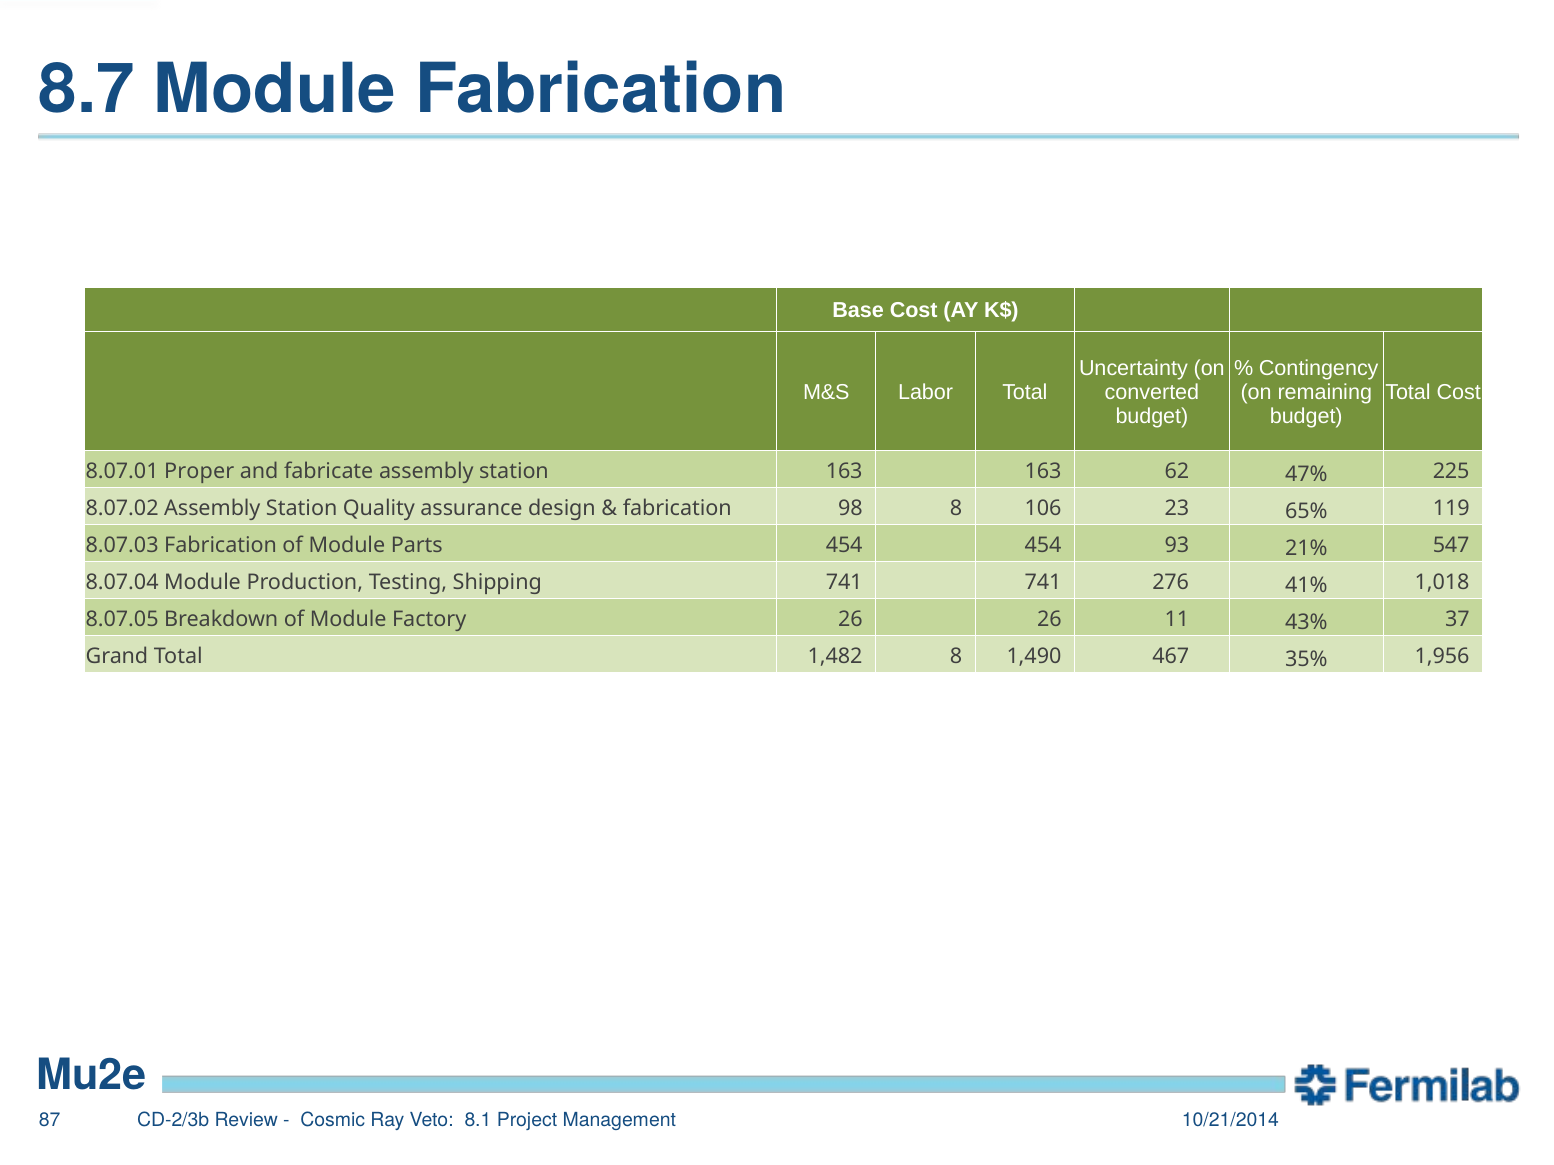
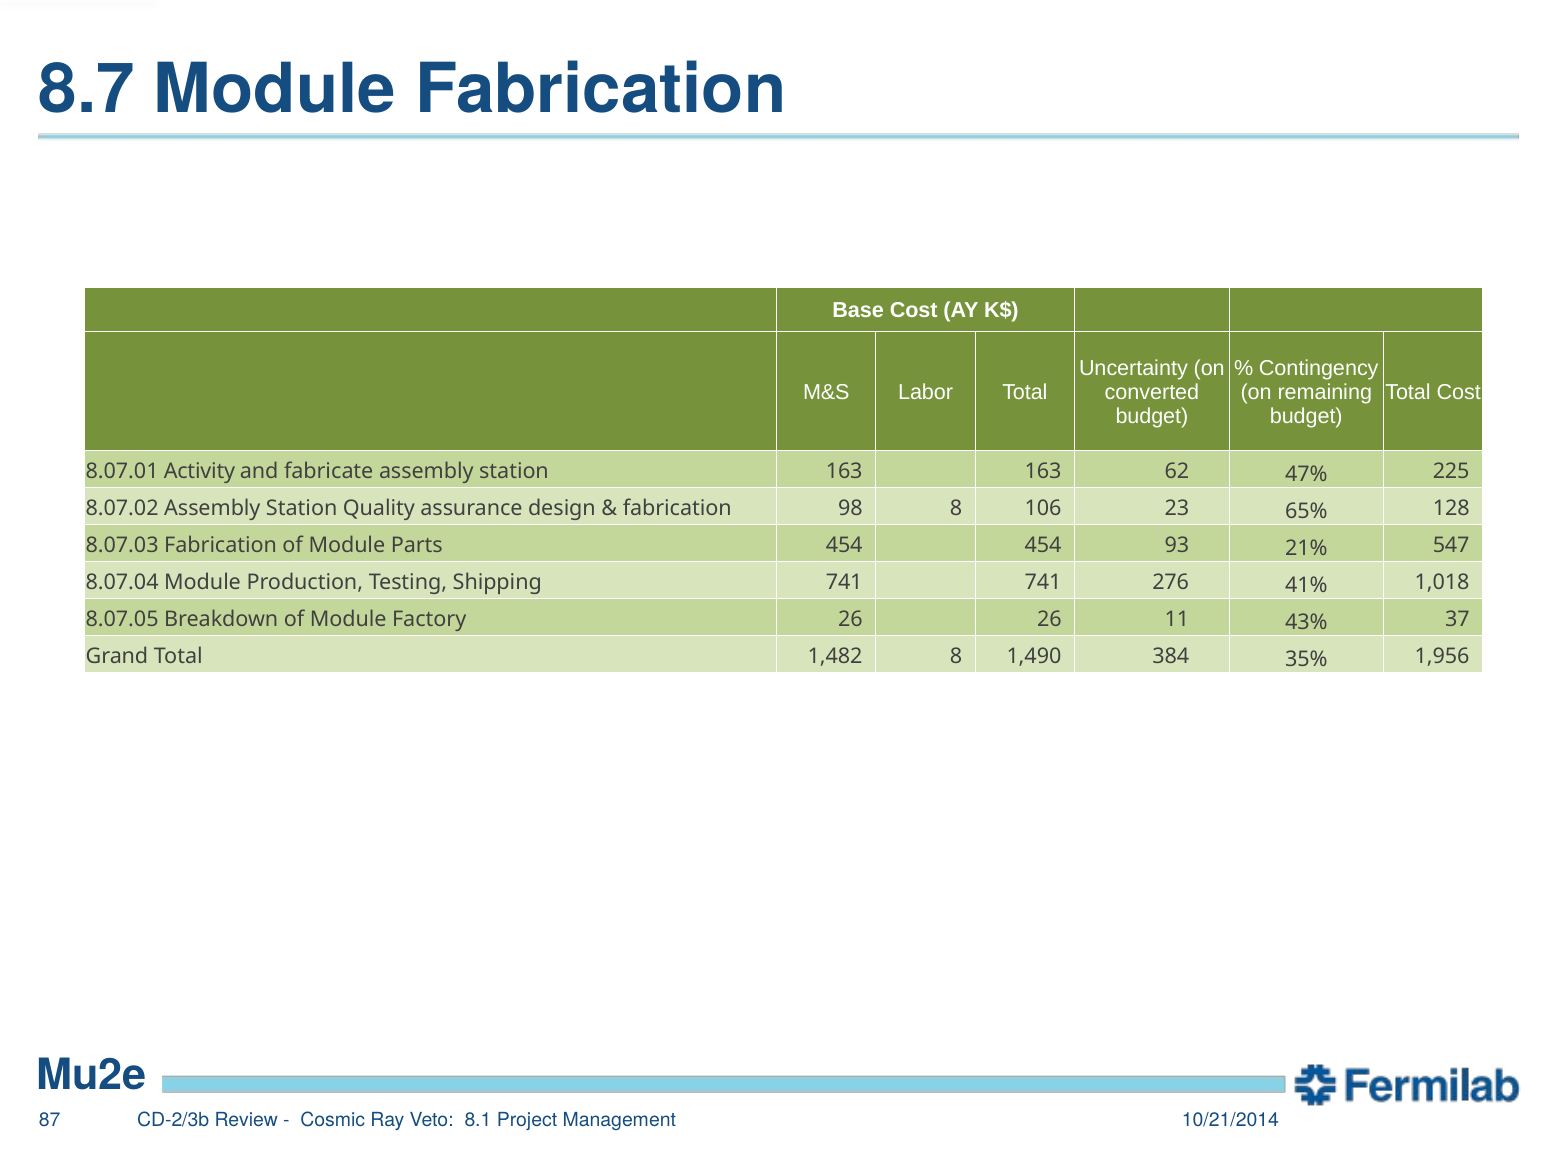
Proper: Proper -> Activity (199, 471)
119: 119 -> 128 (1451, 508)
467: 467 -> 384 (1171, 656)
